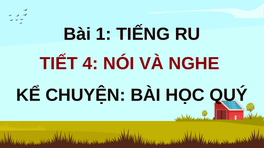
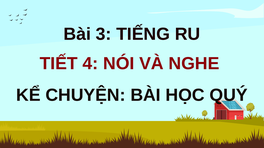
1: 1 -> 3 (104, 34)
